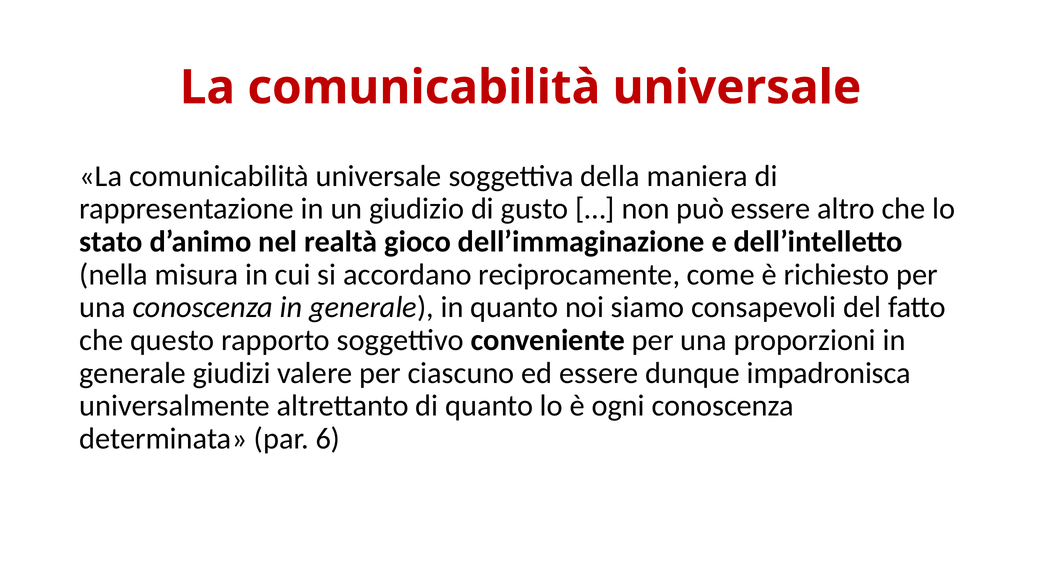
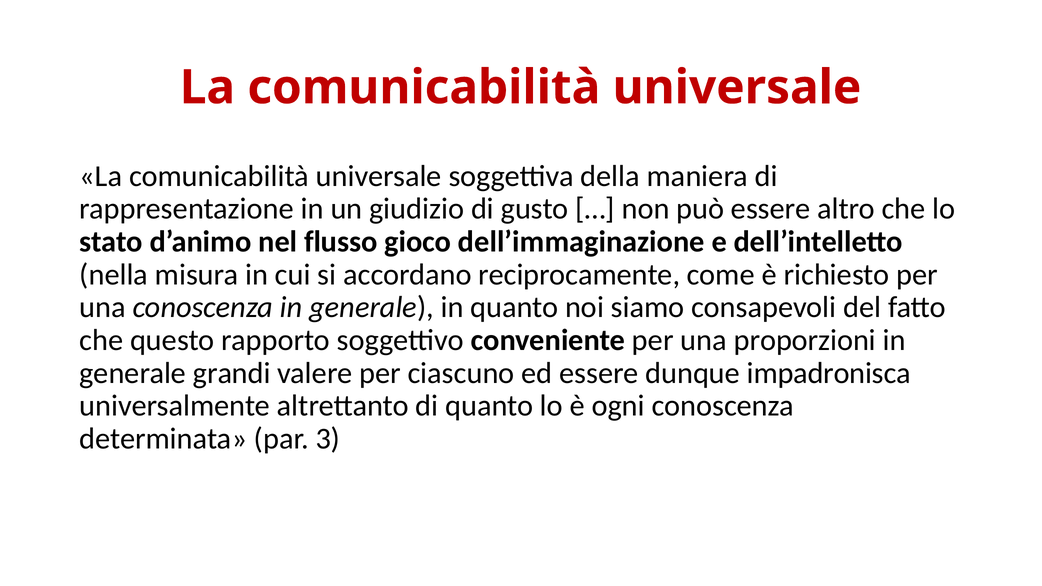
realtà: realtà -> flusso (341, 242)
giudizi: giudizi -> grandi (232, 373)
6: 6 -> 3 (328, 439)
